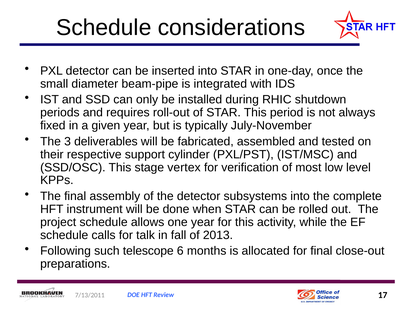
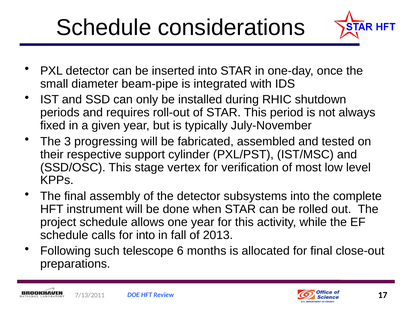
deliverables: deliverables -> progressing (106, 141)
for talk: talk -> into (146, 235)
